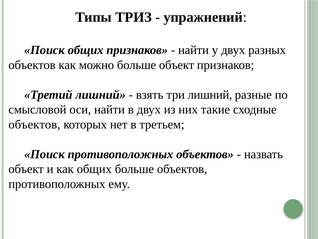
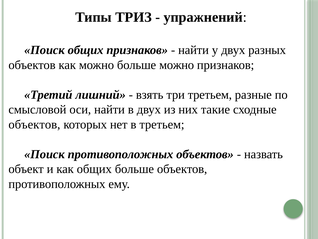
больше объект: объект -> можно (177, 65)
три лишний: лишний -> третьем (210, 94)
